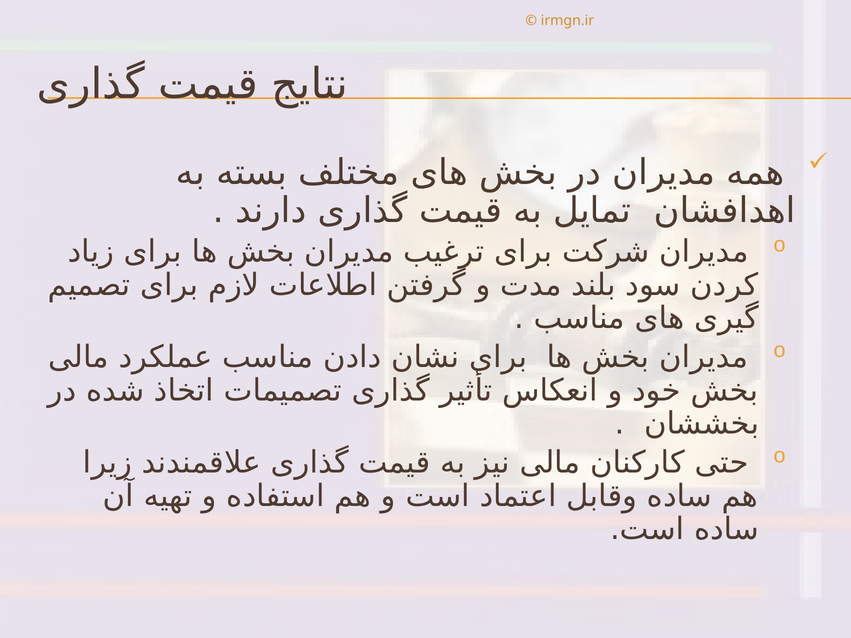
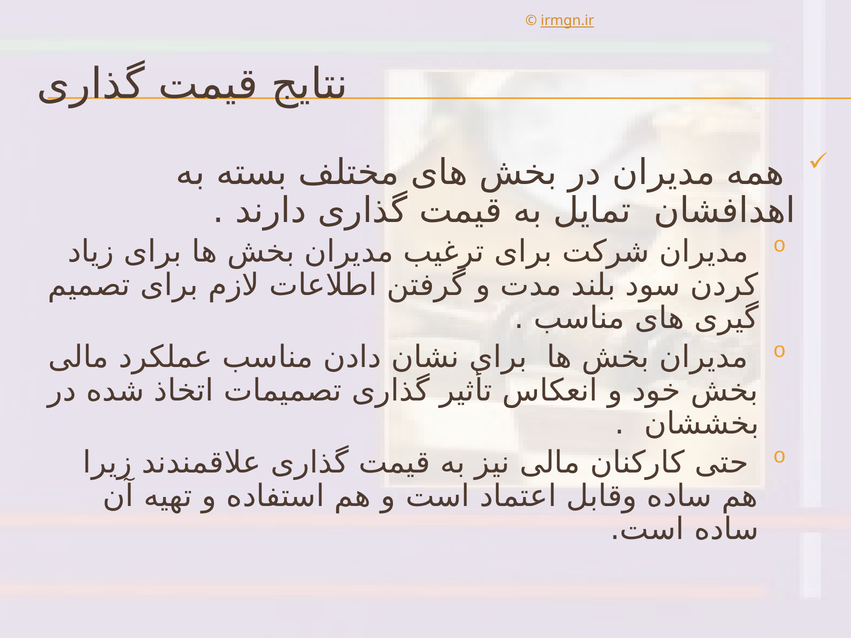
irmgn.ir underline: none -> present (567, 21)
